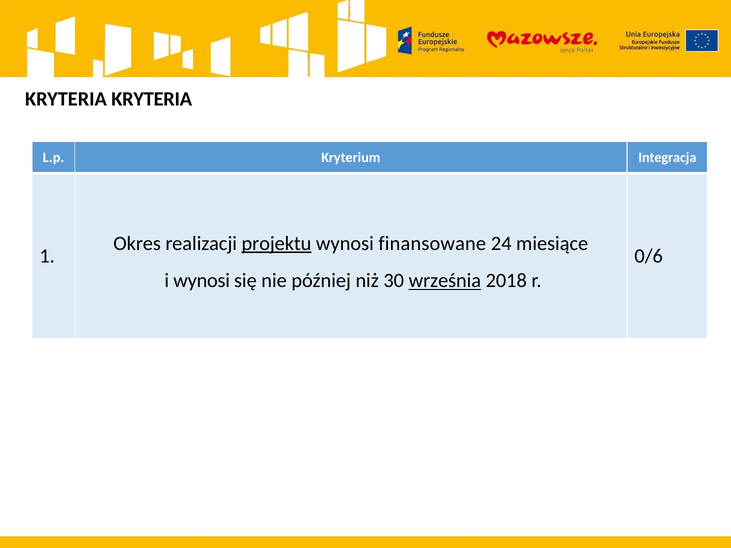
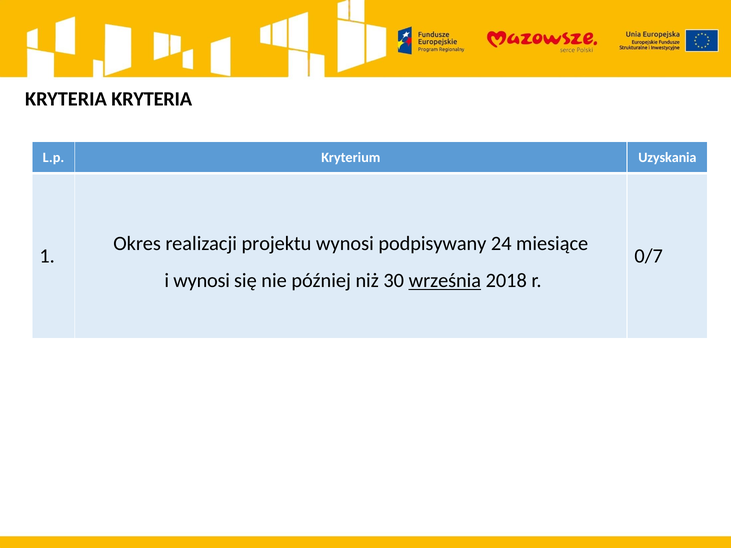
Integracja: Integracja -> Uzyskania (667, 158)
projektu underline: present -> none (276, 244)
finansowane: finansowane -> podpisywany (432, 244)
0/6: 0/6 -> 0/7 (649, 256)
